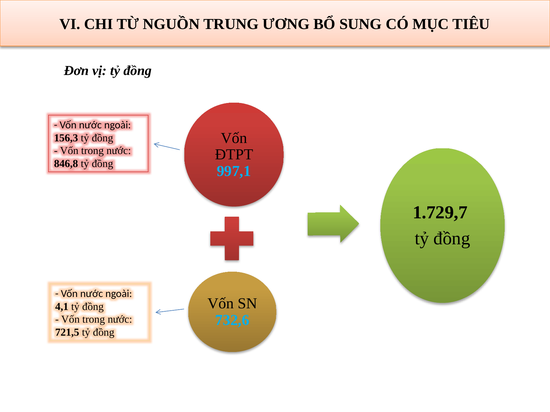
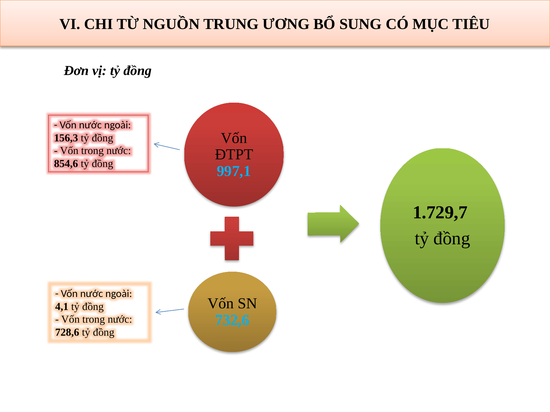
846,8: 846,8 -> 854,6 (66, 164)
721,5: 721,5 -> 728,6 (67, 333)
